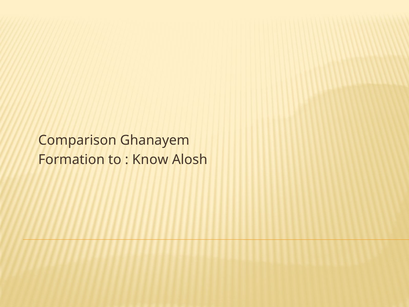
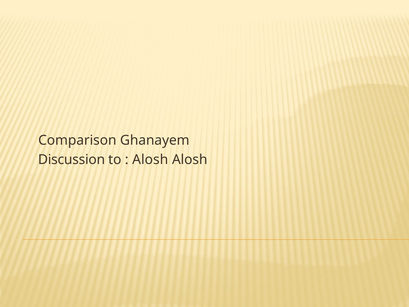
Formation: Formation -> Discussion (72, 159)
Know: Know -> Alosh (150, 159)
